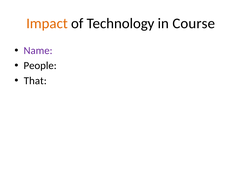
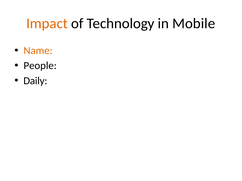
Course: Course -> Mobile (194, 23)
Name colour: purple -> orange (38, 51)
That: That -> Daily (35, 81)
